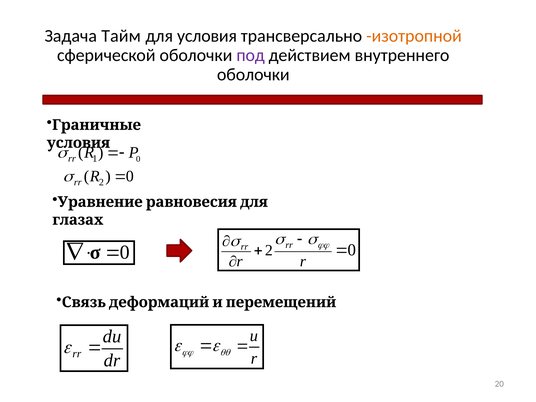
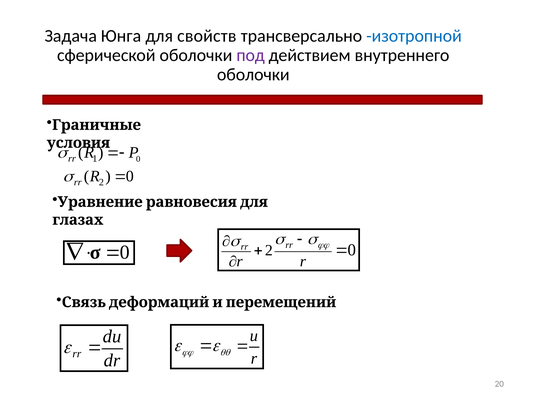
Тайм: Тайм -> Юнга (121, 36)
для условия: условия -> свойств (207, 36)
изотропной colour: orange -> blue (414, 36)
